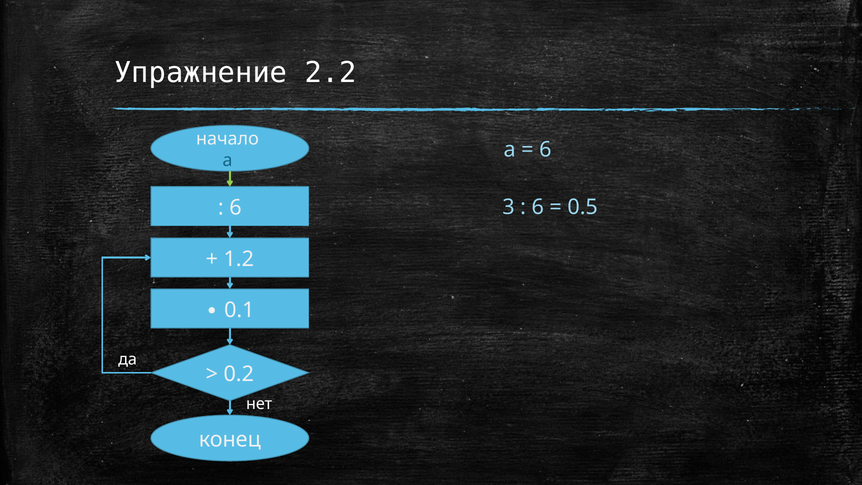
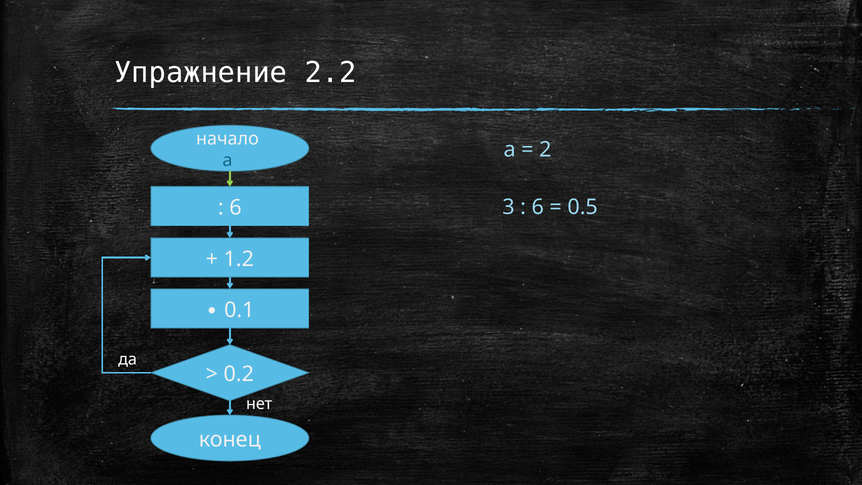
6: 6 -> 2 (545, 150)
